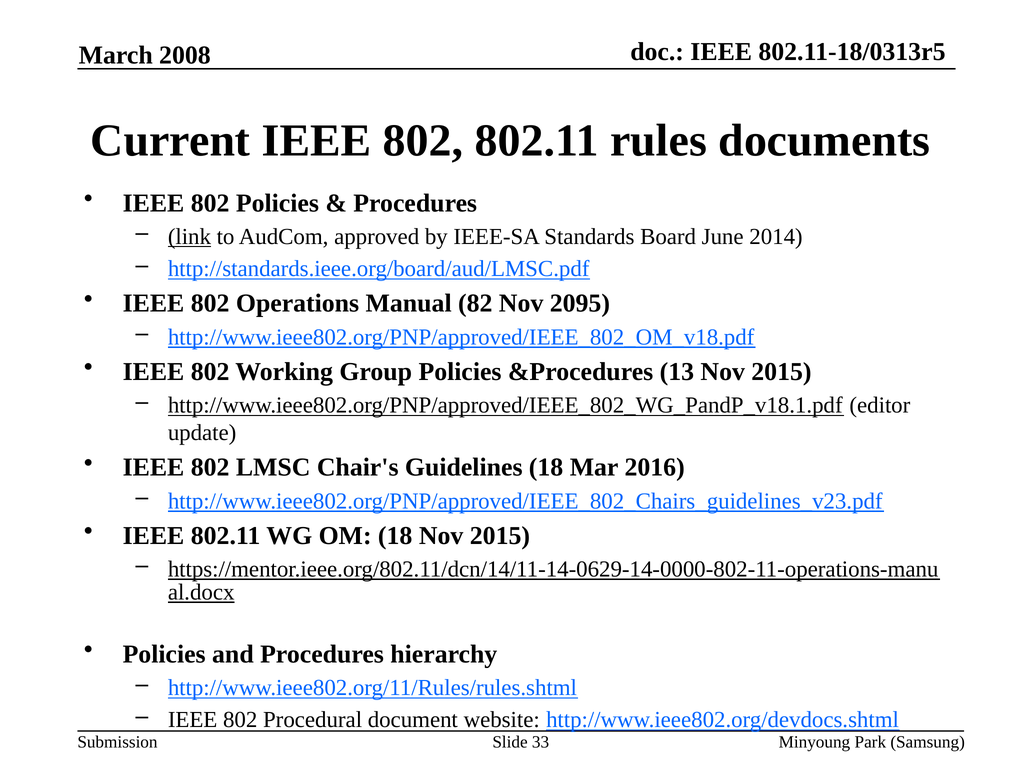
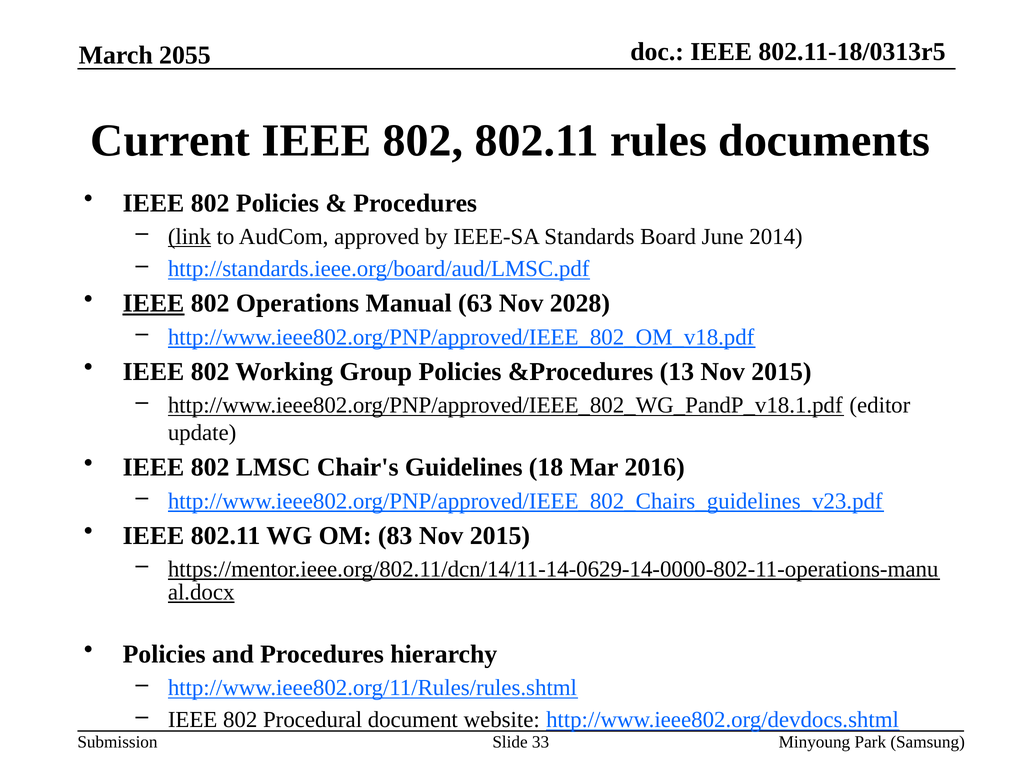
2008: 2008 -> 2055 (185, 55)
IEEE underline: none -> present (154, 304)
82: 82 -> 63 (475, 304)
2095: 2095 -> 2028 (580, 304)
OM 18: 18 -> 83 (395, 536)
